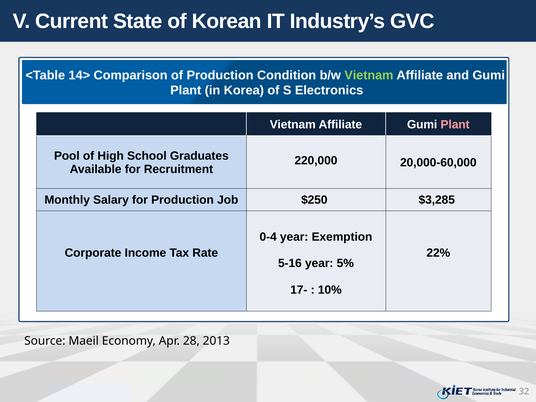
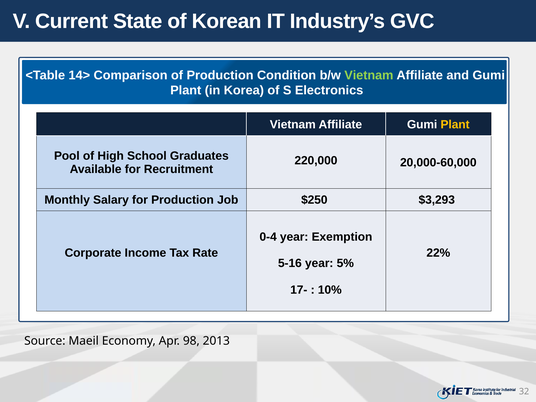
Plant colour: pink -> yellow (455, 124)
$3,285: $3,285 -> $3,293 (437, 200)
28: 28 -> 98 (191, 341)
